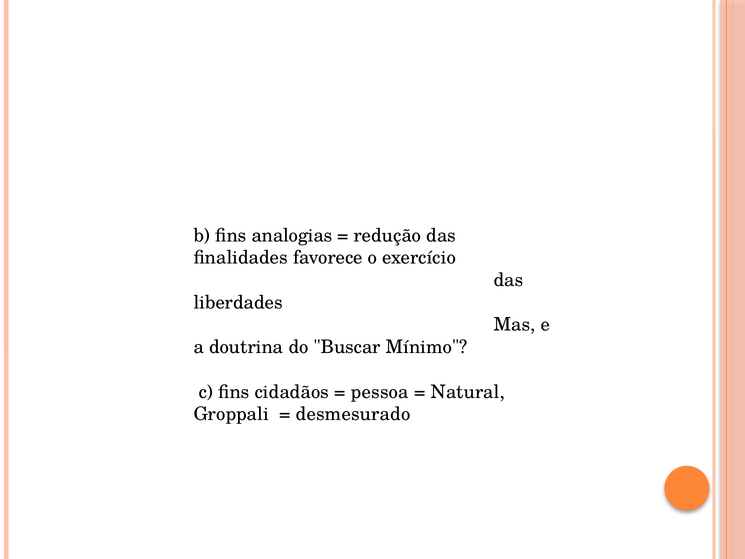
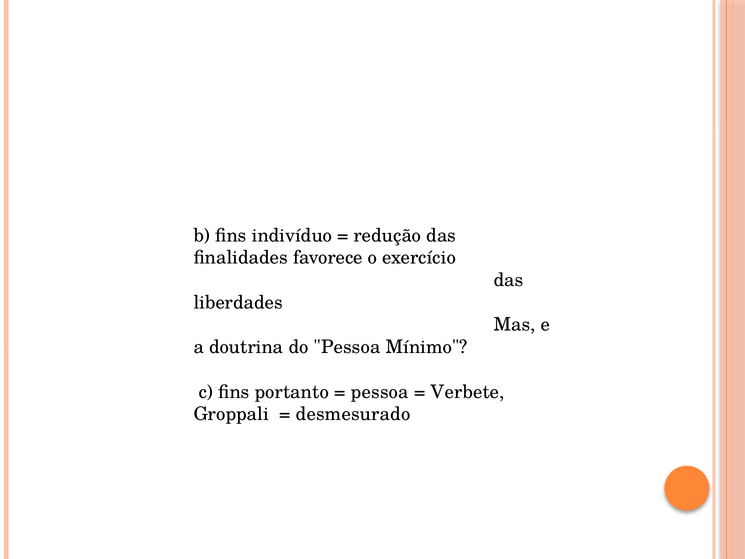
analogias: analogias -> indivíduo (292, 235)
do Buscar: Buscar -> Pessoa (347, 347)
cidadãos: cidadãos -> portanto (292, 392)
Natural: Natural -> Verbete (468, 392)
